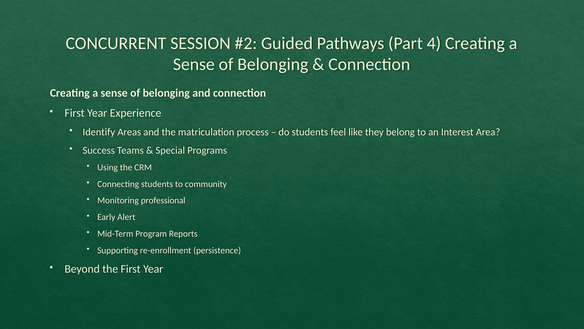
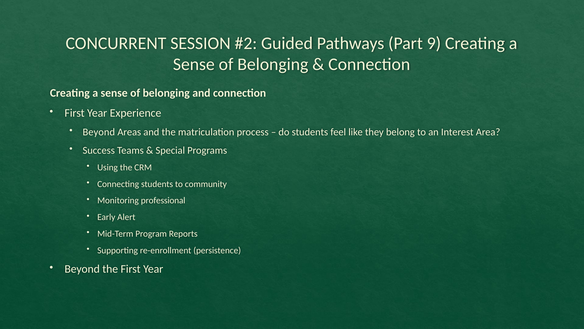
4: 4 -> 9 (434, 43)
Identify: Identify -> Beyond (99, 132)
